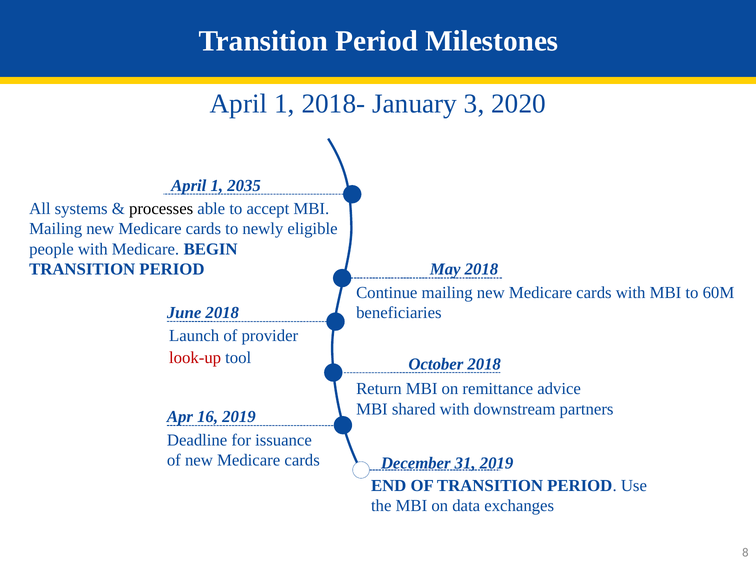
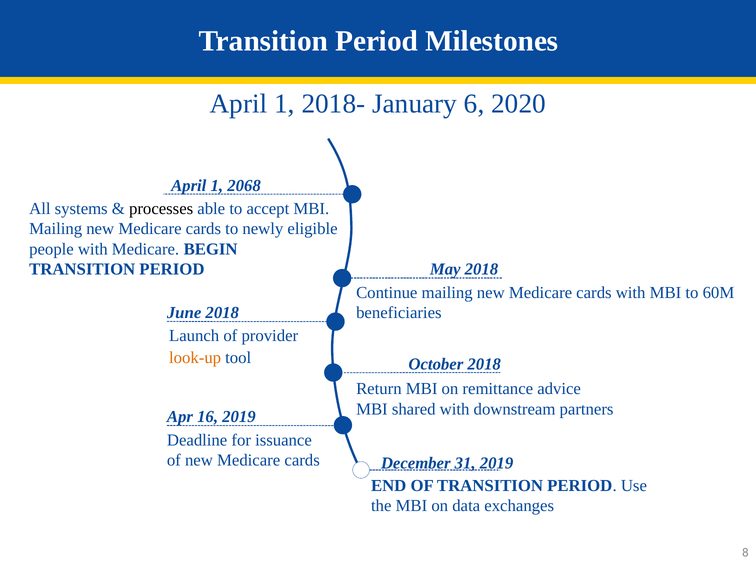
3: 3 -> 6 (474, 104)
2035: 2035 -> 2068 (244, 185)
look-up colour: red -> orange (195, 358)
